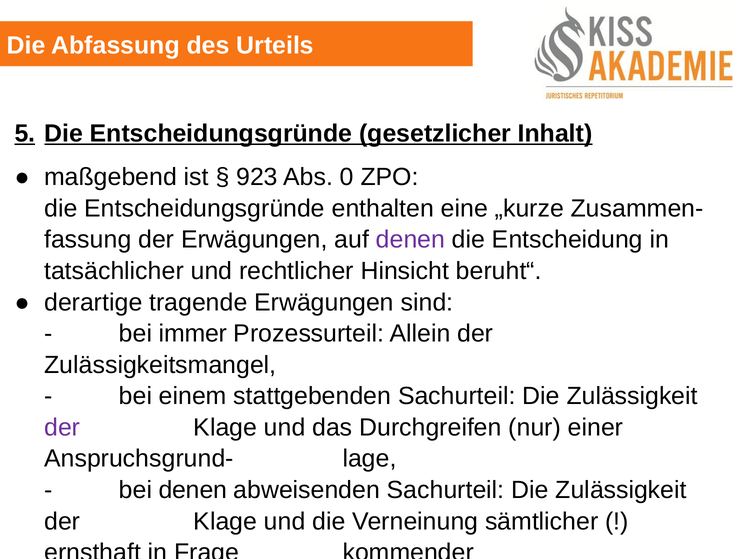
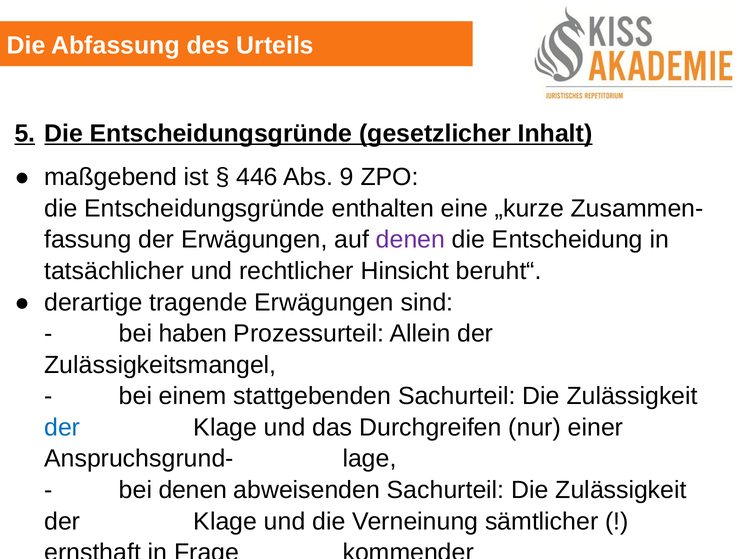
923: 923 -> 446 (257, 177)
0: 0 -> 9 (347, 177)
immer: immer -> haben (193, 334)
der colour: purple -> blue (62, 428)
